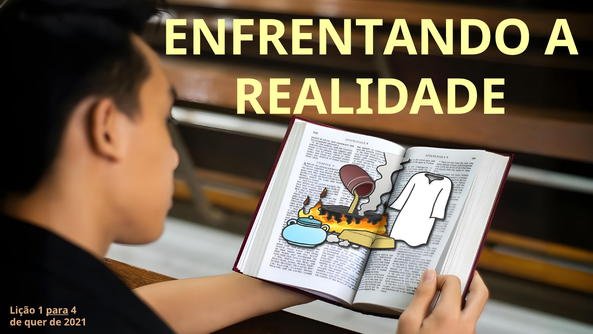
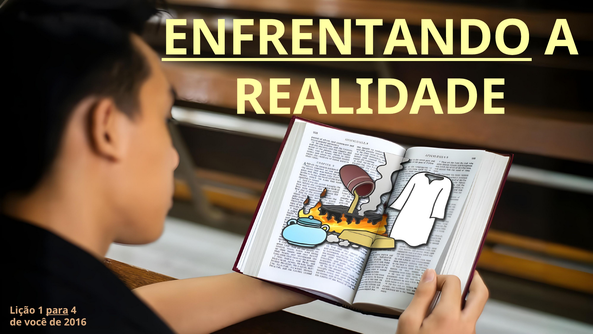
ENFRENTANDO underline: none -> present (347, 38)
quer: quer -> você (36, 322)
2021: 2021 -> 2016 (75, 322)
